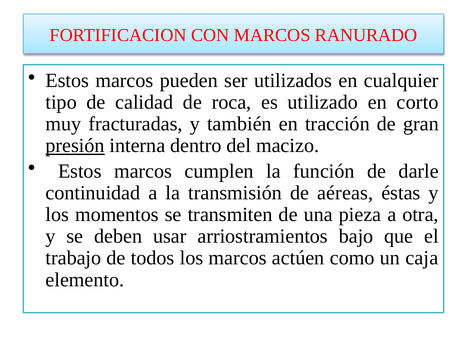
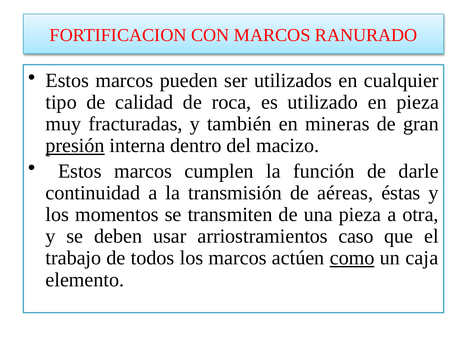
en corto: corto -> pieza (418, 102)
tracción: tracción -> mineras (337, 124)
bajo: bajo -> caso (356, 236)
como underline: none -> present (352, 258)
